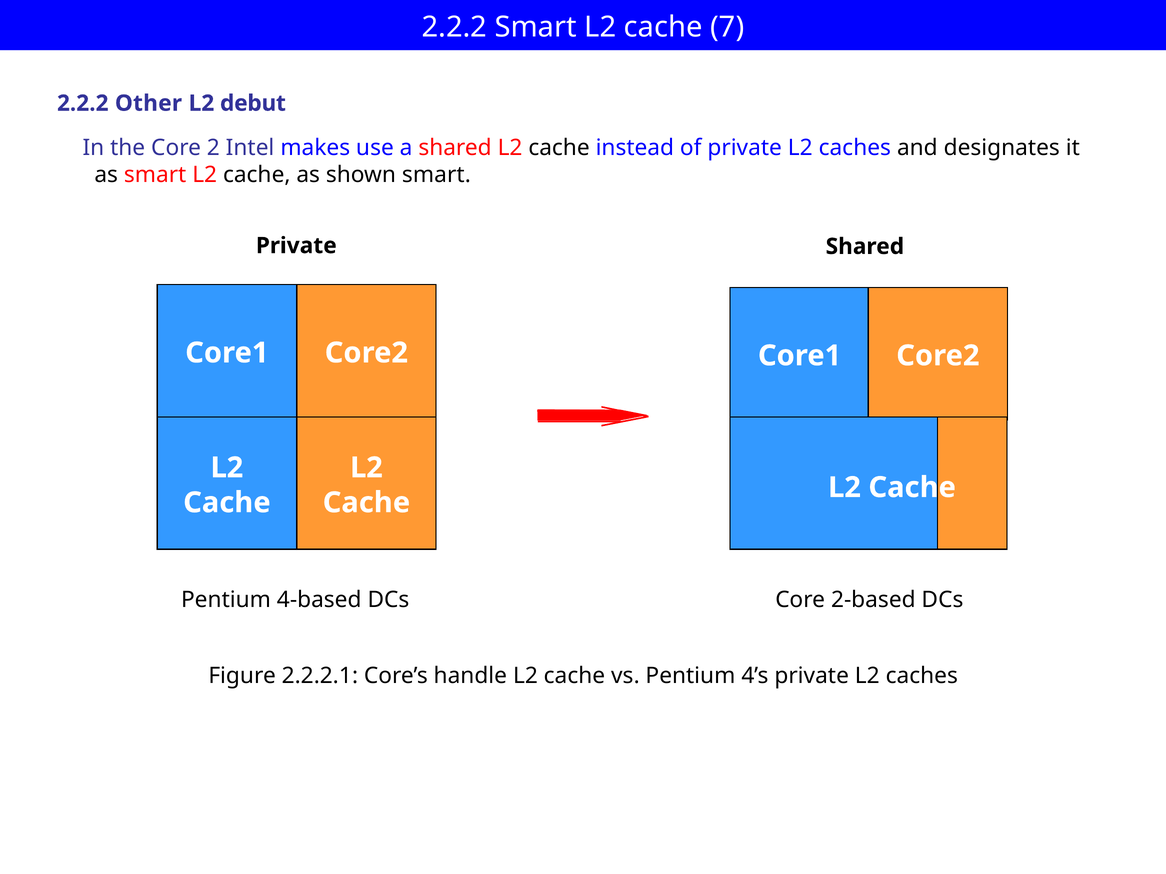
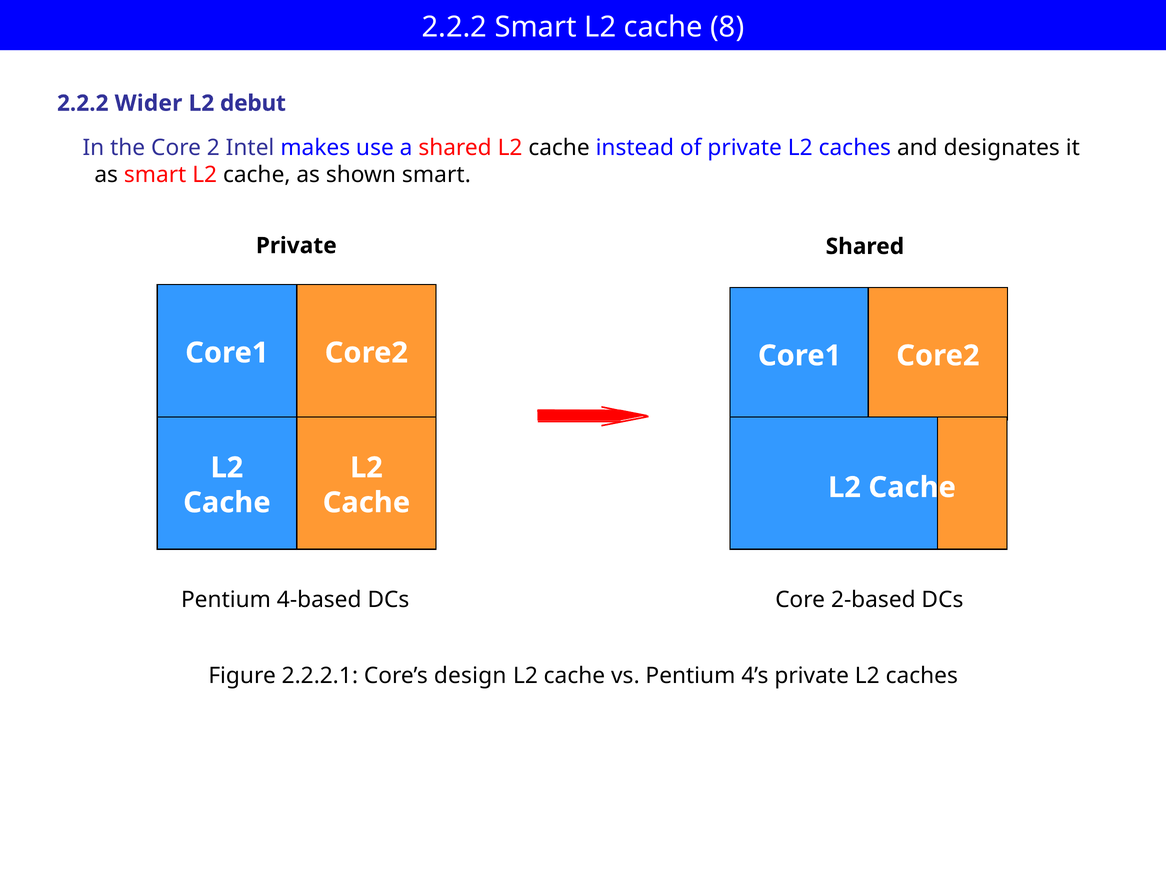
7: 7 -> 8 (727, 27)
Other: Other -> Wider (148, 103)
handle: handle -> design (470, 676)
